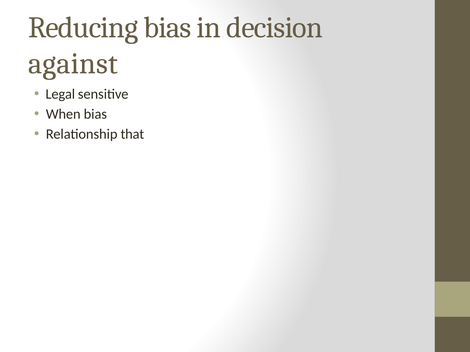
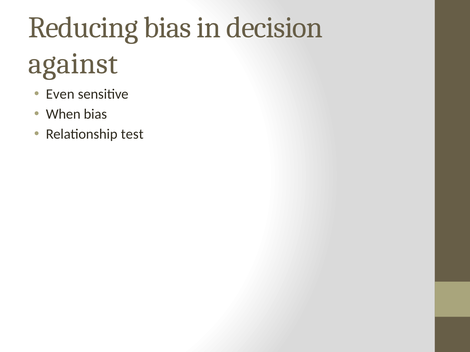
Legal: Legal -> Even (60, 94)
that: that -> test (132, 134)
